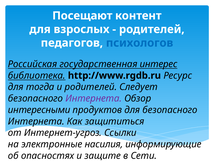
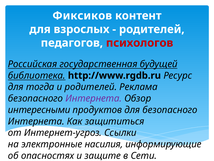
Посещают: Посещают -> Фиксиков (82, 16)
психологов colour: blue -> red (140, 43)
интерес: интерес -> будущей (159, 64)
Следует: Следует -> Реклама (139, 87)
